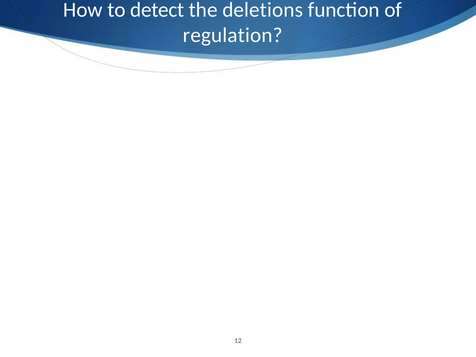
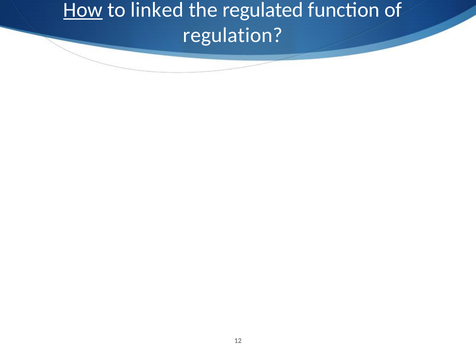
How underline: none -> present (83, 10)
detect: detect -> linked (157, 10)
deletions: deletions -> regulated (263, 10)
